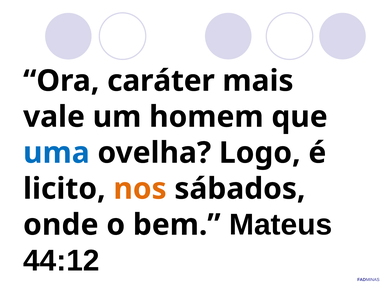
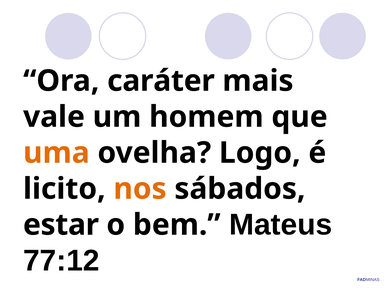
uma colour: blue -> orange (56, 153)
onde: onde -> estar (61, 225)
44:12: 44:12 -> 77:12 (61, 261)
